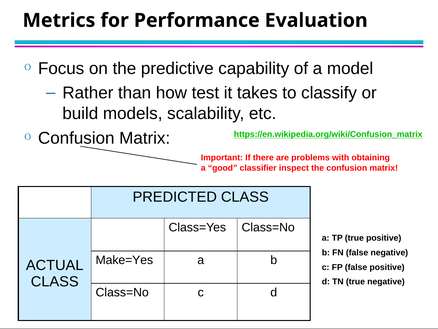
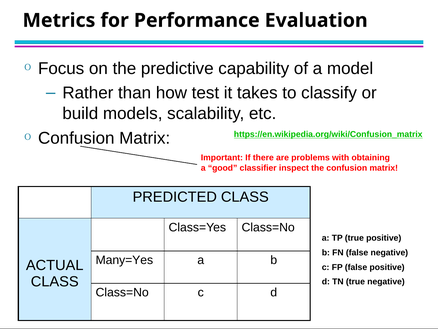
Make=Yes: Make=Yes -> Many=Yes (124, 260)
